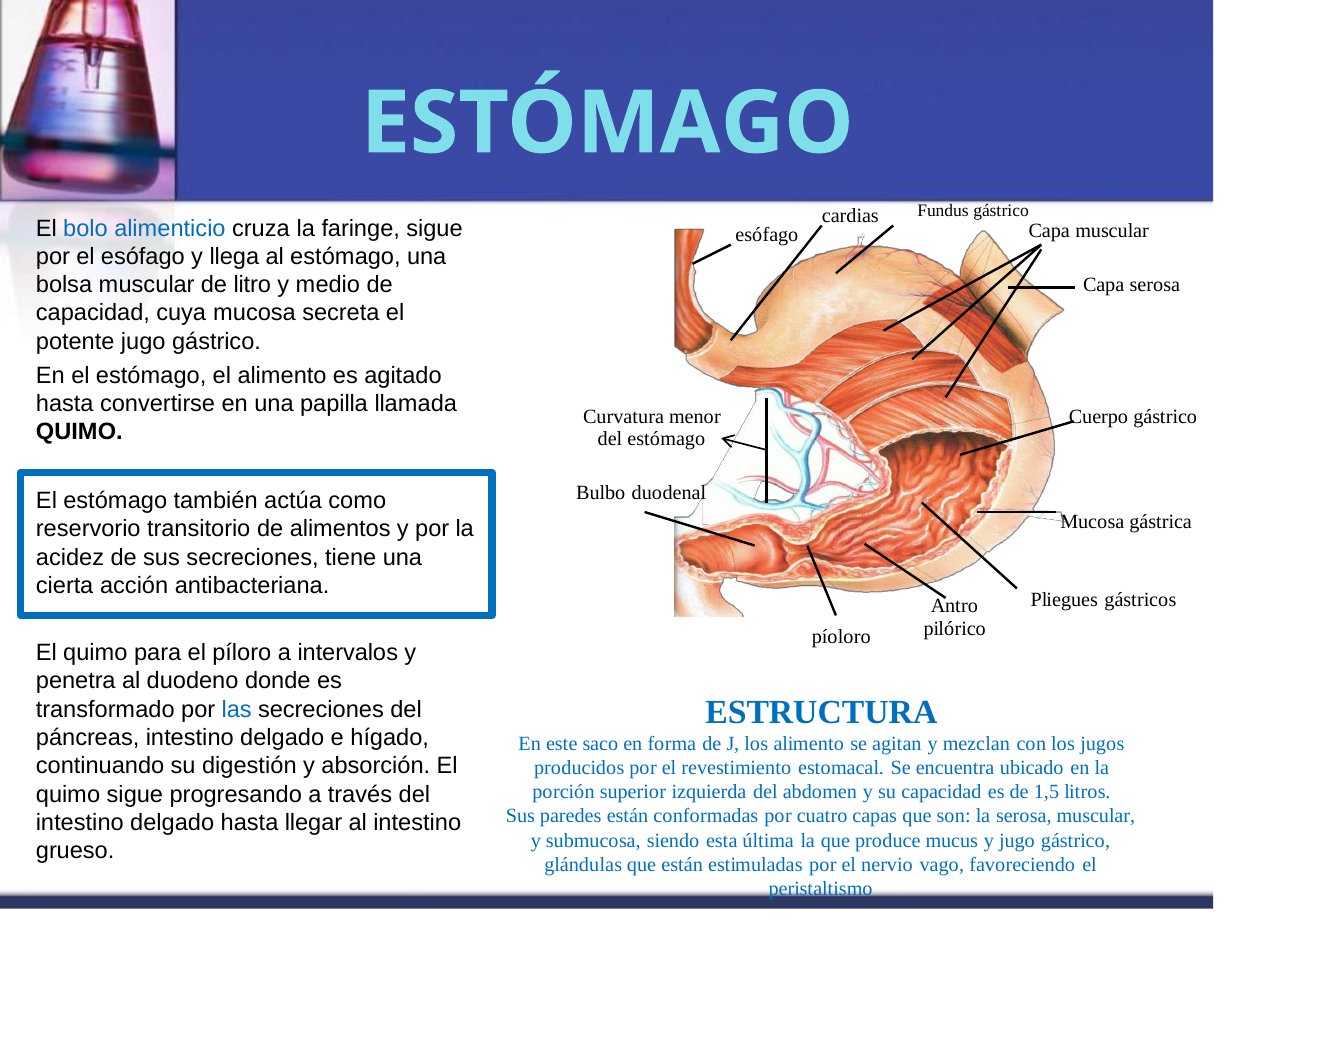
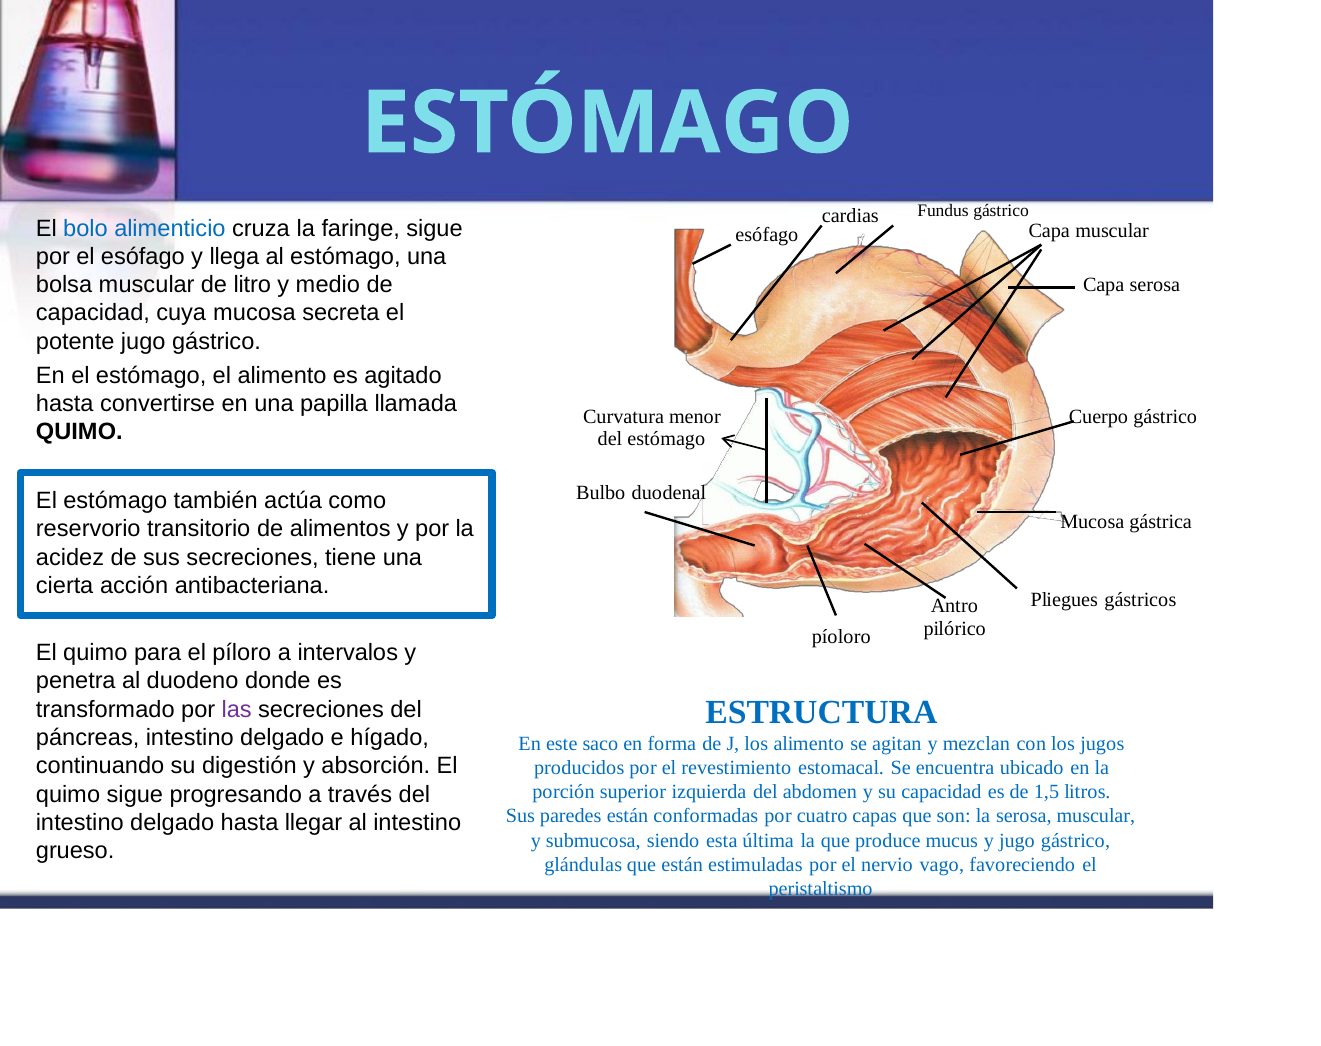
las colour: blue -> purple (237, 710)
